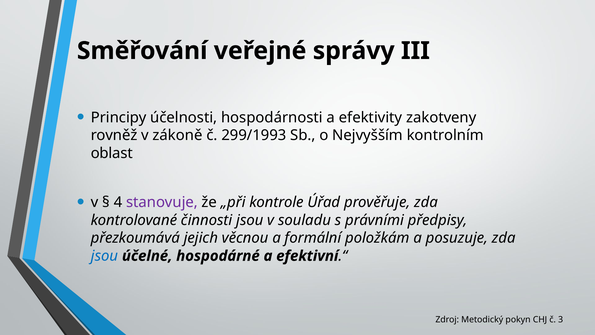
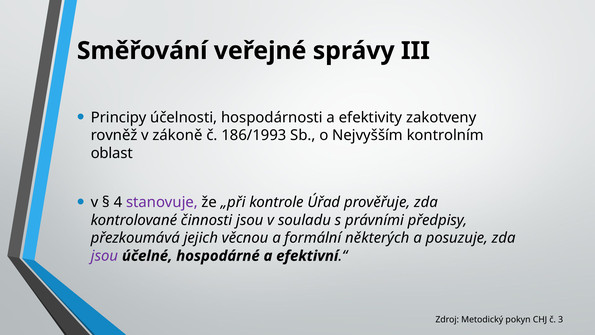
299/1993: 299/1993 -> 186/1993 (254, 135)
položkám: položkám -> některých (377, 238)
jsou colour: blue -> purple (104, 256)
